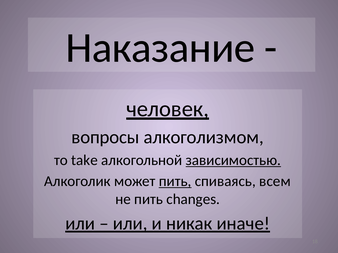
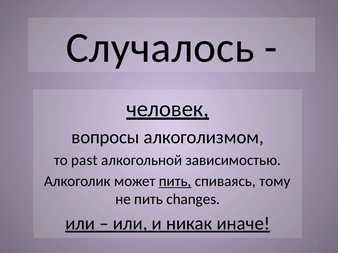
Наказание: Наказание -> Случалось (160, 48)
take: take -> past (84, 161)
зависимостью underline: present -> none (233, 161)
всем: всем -> тому (275, 182)
